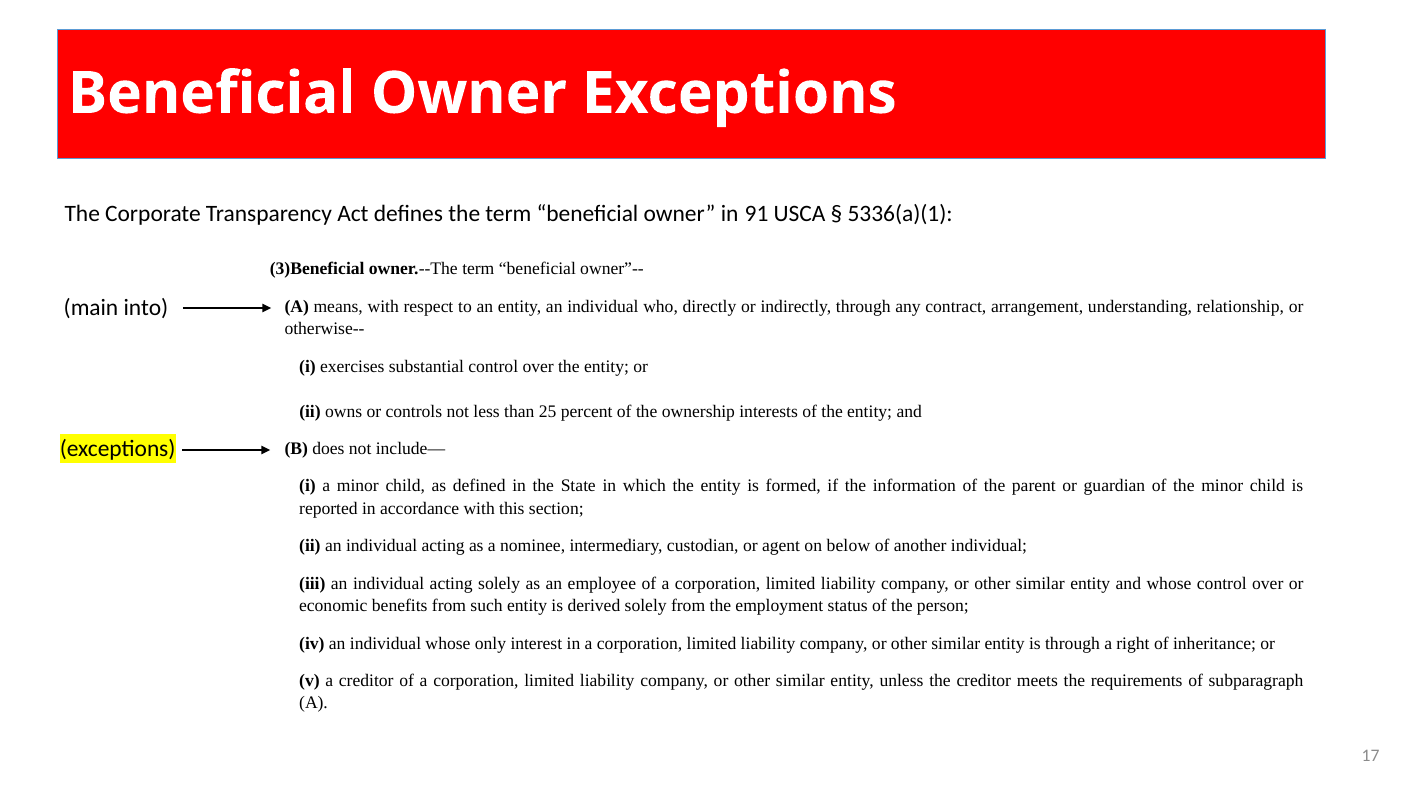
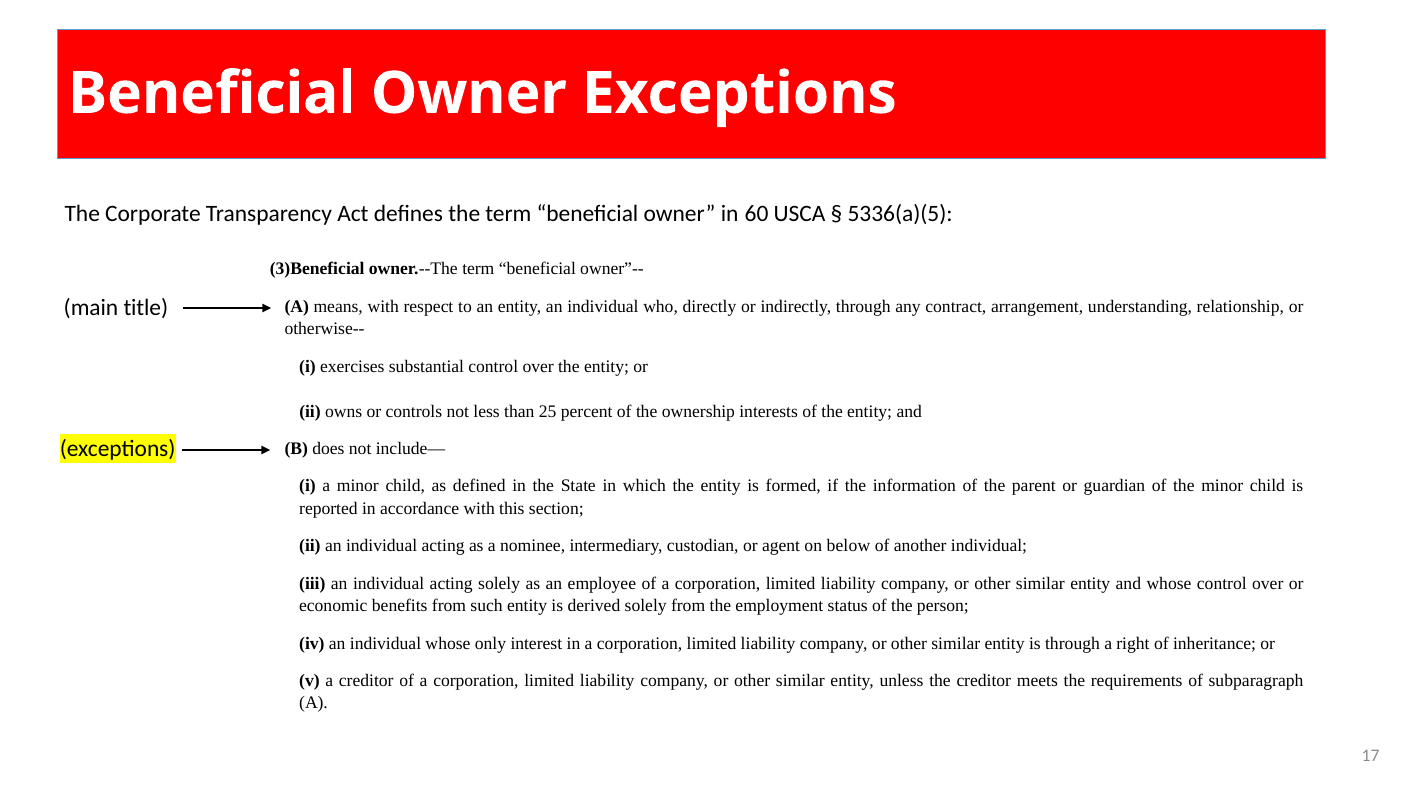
91: 91 -> 60 (757, 213)
5336(a)(1: 5336(a)(1 -> 5336(a)(5 (900, 213)
into: into -> title (146, 307)
